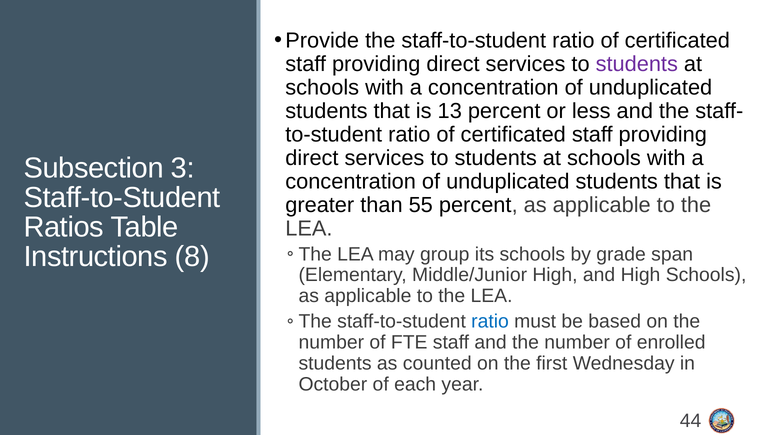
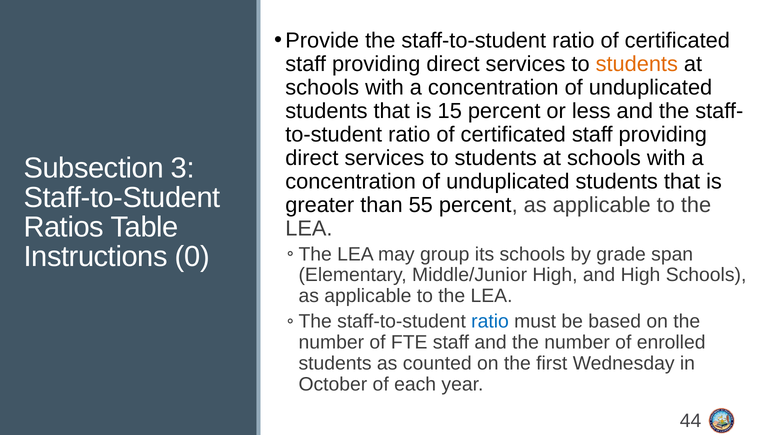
students colour: purple -> orange (637, 64)
13: 13 -> 15 (450, 111)
8: 8 -> 0 (192, 257)
